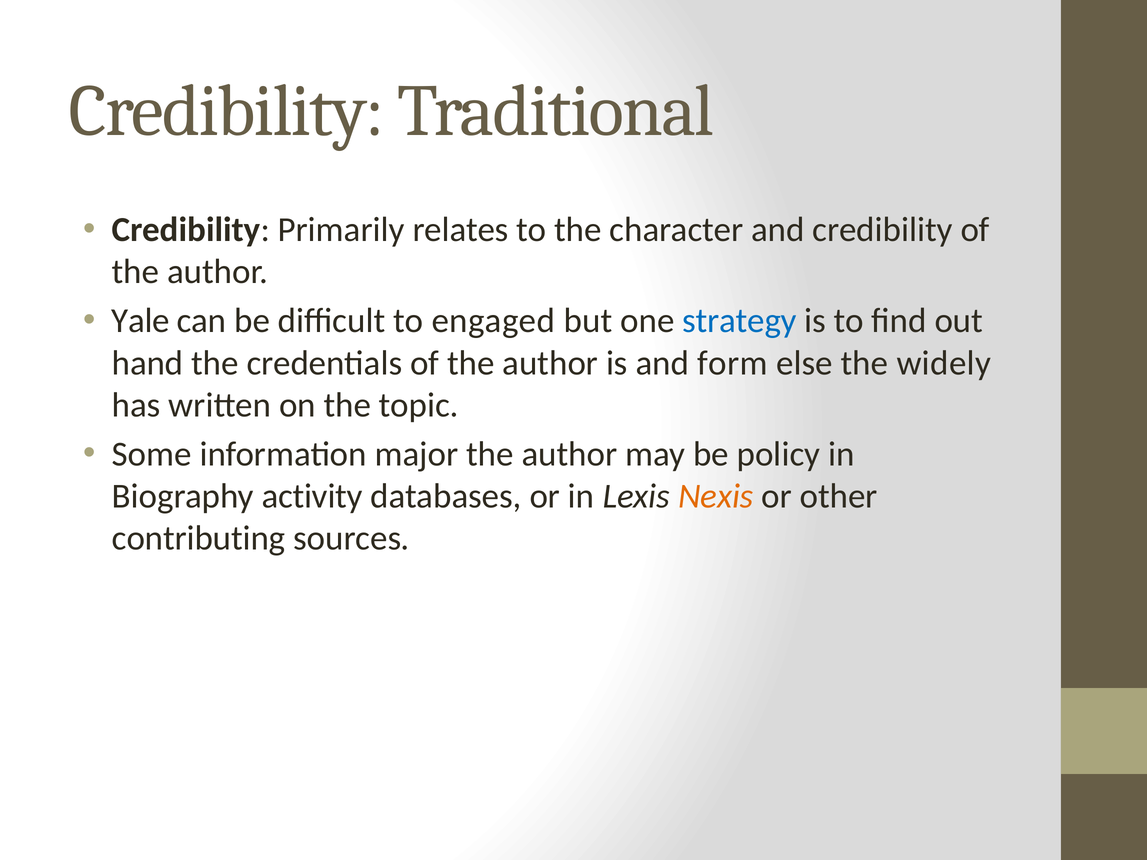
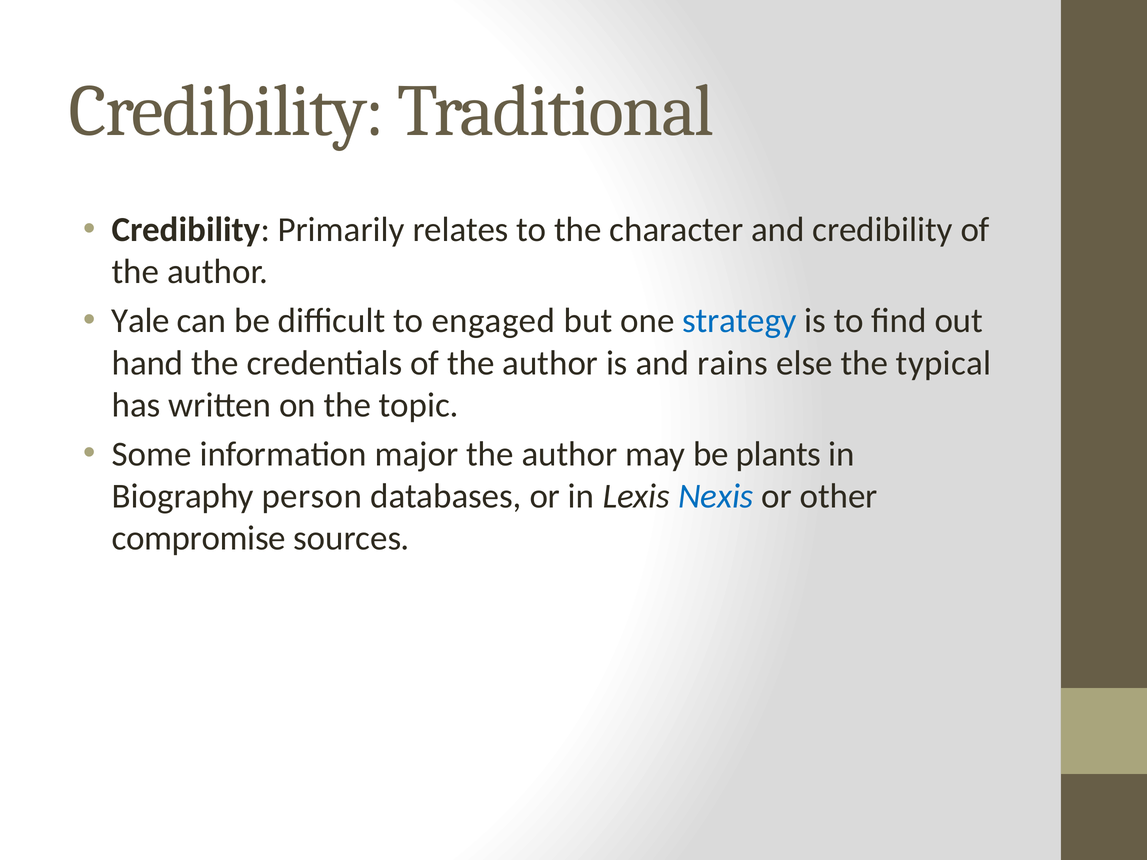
form: form -> rains (733, 363)
widely: widely -> typical (944, 363)
policy: policy -> plants (779, 454)
activity: activity -> person (312, 496)
Nexis colour: orange -> blue (716, 496)
contributing: contributing -> compromise (199, 538)
